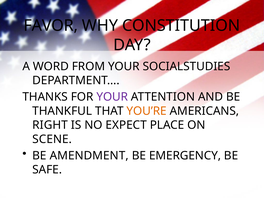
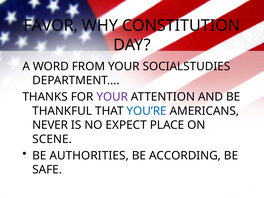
YOU’RE colour: orange -> blue (147, 111)
RIGHT: RIGHT -> NEVER (50, 125)
AMENDMENT: AMENDMENT -> AUTHORITIES (89, 156)
EMERGENCY: EMERGENCY -> ACCORDING (185, 156)
